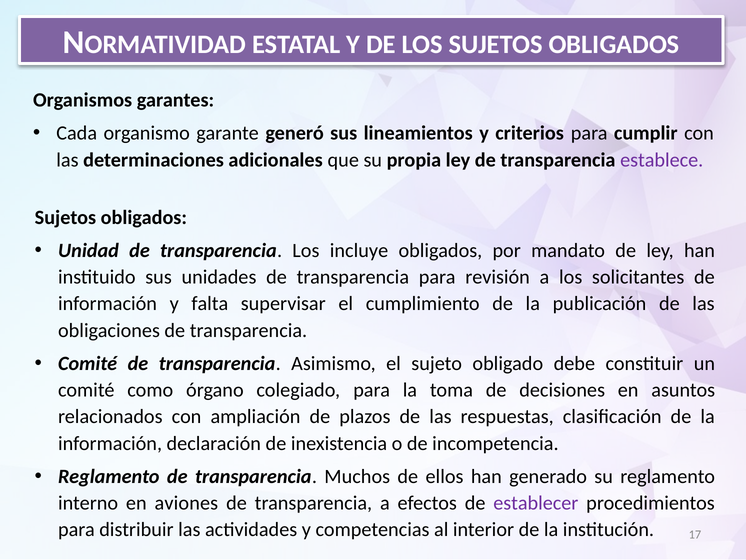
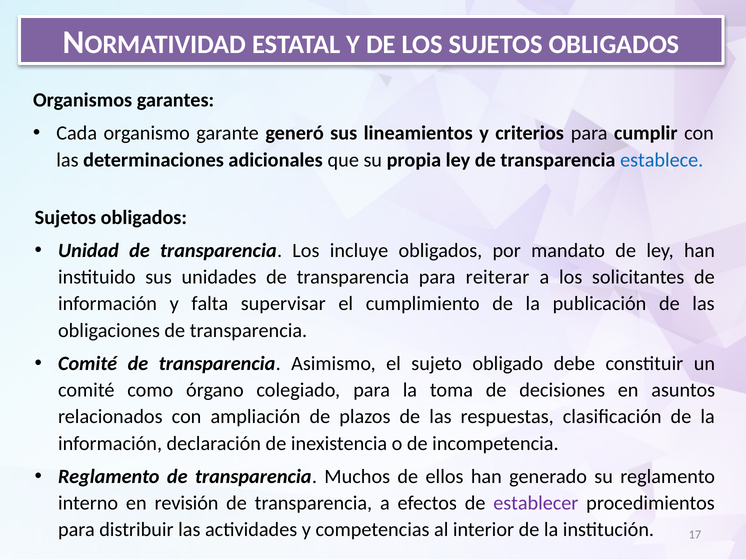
establece colour: purple -> blue (662, 160)
revisión: revisión -> reiterar (497, 277)
aviones: aviones -> revisión (186, 503)
